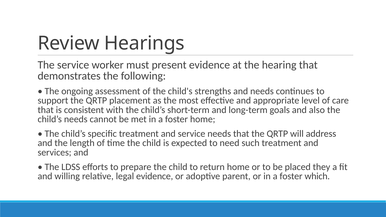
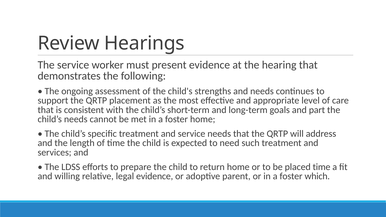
also: also -> part (317, 110)
placed they: they -> time (322, 167)
